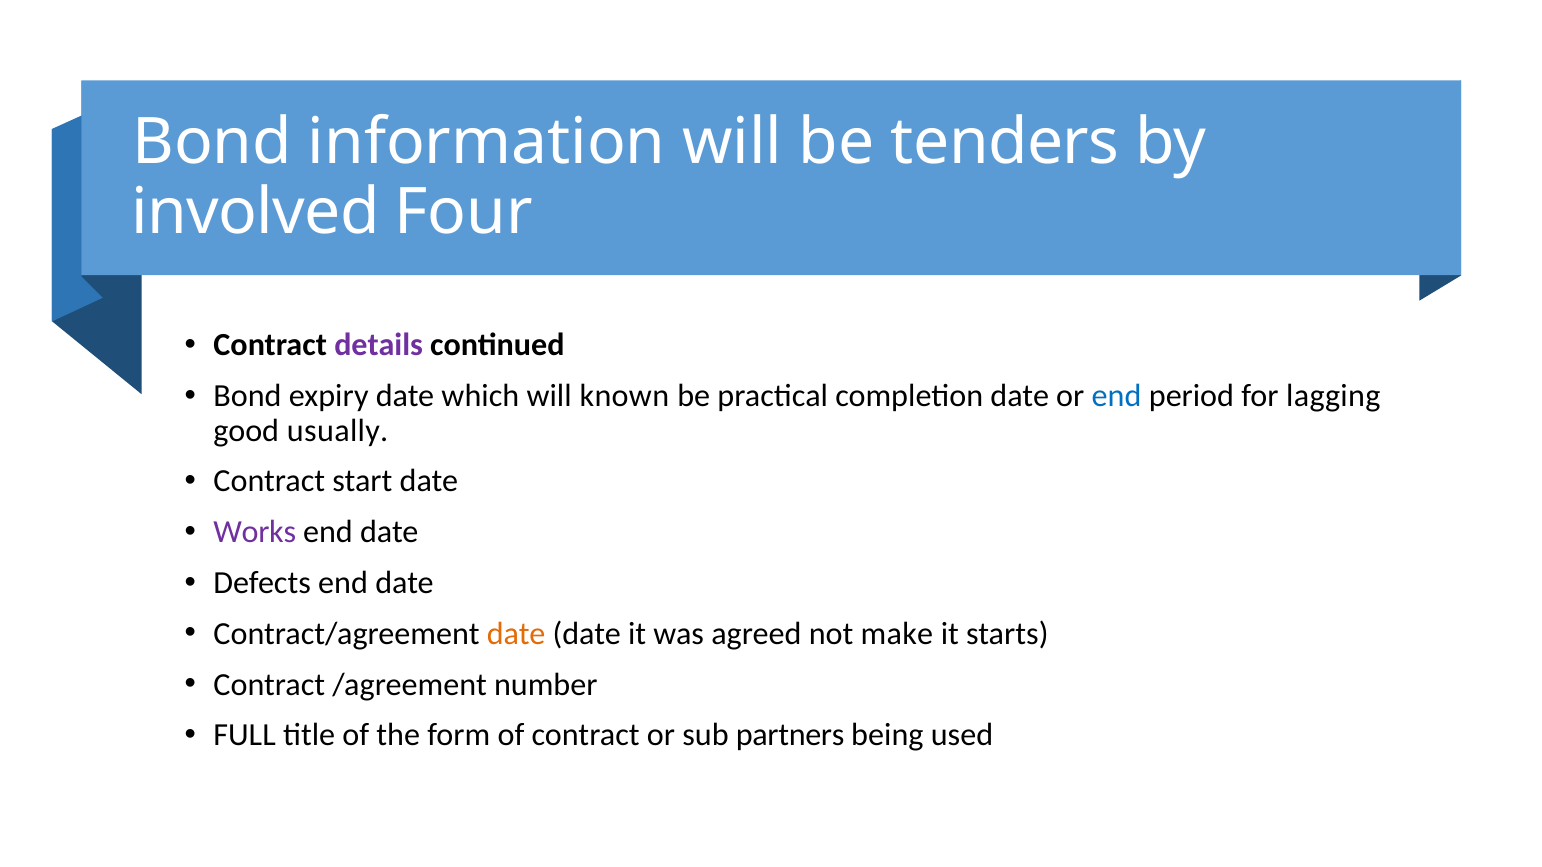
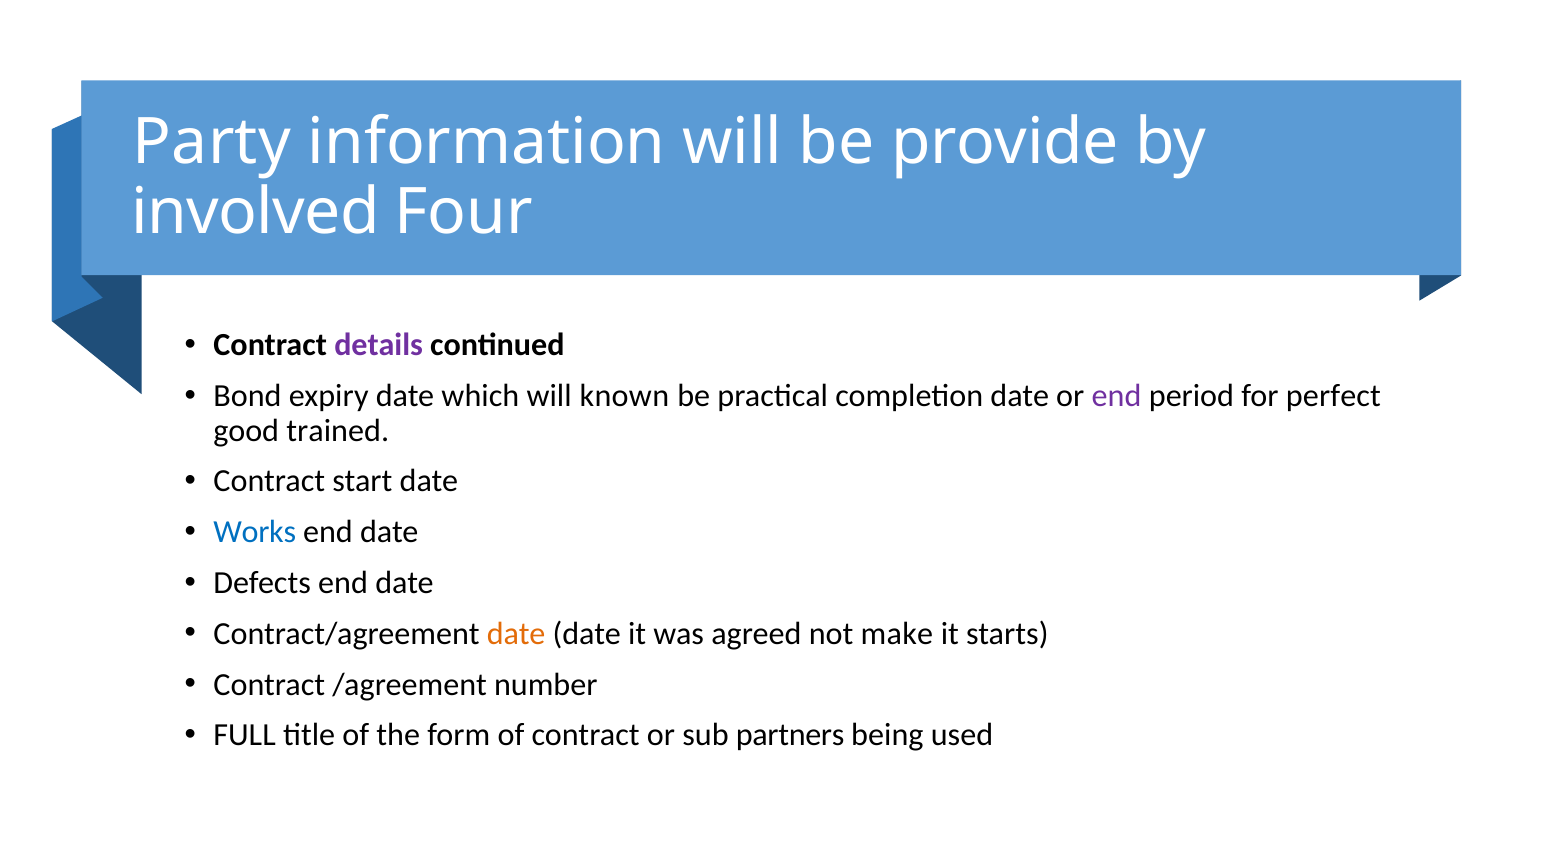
Bond: Bond -> Party (212, 143)
tenders: tenders -> provide (1005, 143)
end colour: blue -> purple (1117, 396)
lagging: lagging -> perfect (1333, 396)
usually: usually -> trained (338, 431)
Works colour: purple -> blue (255, 532)
